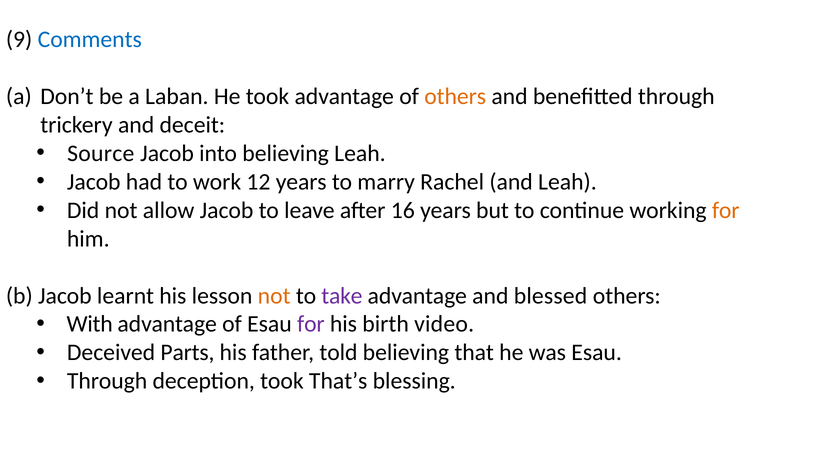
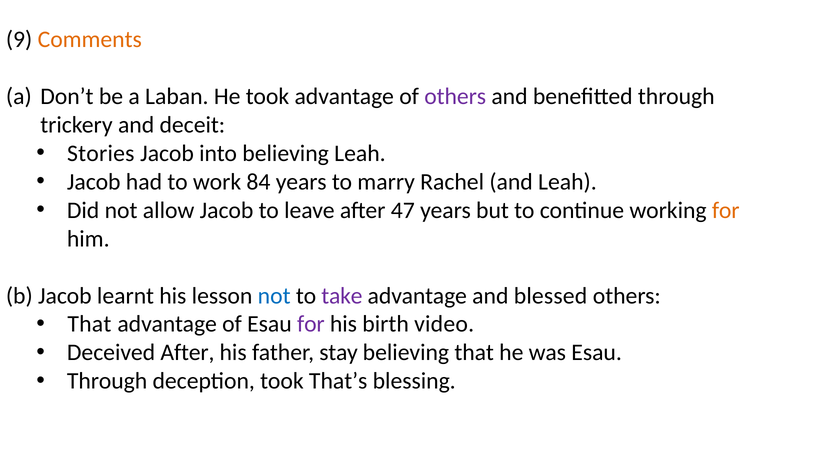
Comments colour: blue -> orange (90, 40)
others colour: orange -> purple (455, 97)
Source: Source -> Stories (101, 154)
12: 12 -> 84 (258, 182)
16: 16 -> 47 (403, 211)
not colour: orange -> blue (274, 296)
With: With -> That (89, 324)
Deceived Parts: Parts -> After (187, 353)
told: told -> stay (339, 353)
